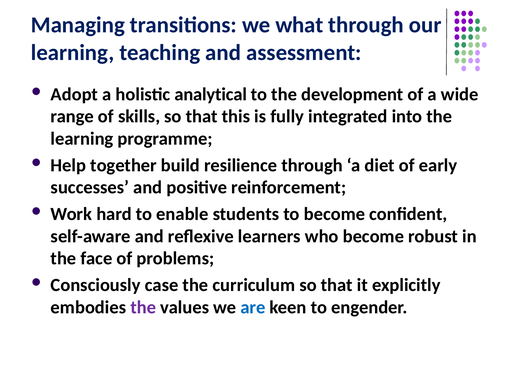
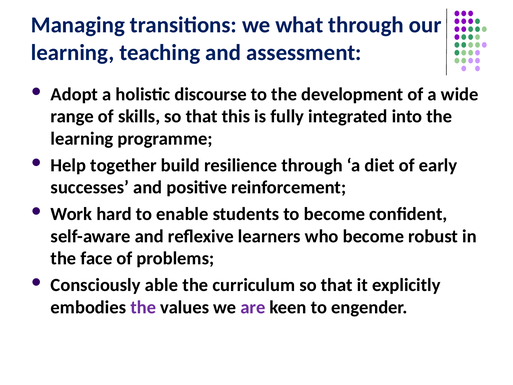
analytical: analytical -> discourse (211, 94)
case: case -> able (162, 285)
are colour: blue -> purple (253, 307)
